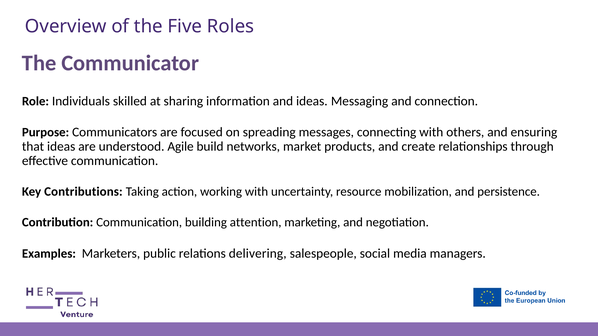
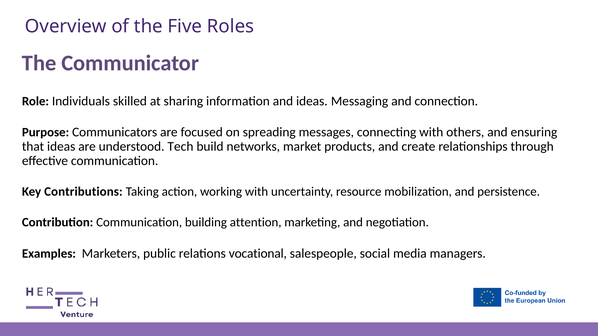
Agile: Agile -> Tech (180, 147)
delivering: delivering -> vocational (258, 254)
